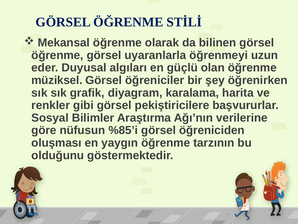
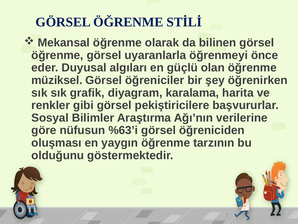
uzun: uzun -> önce (265, 55)
%85’i: %85’i -> %63’i (123, 130)
